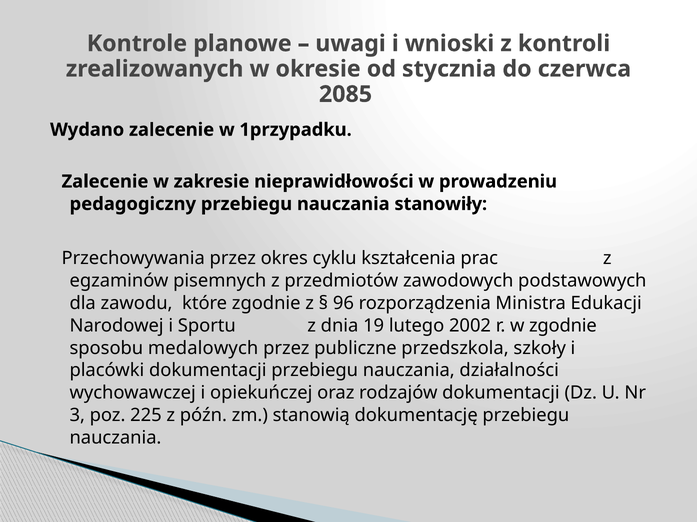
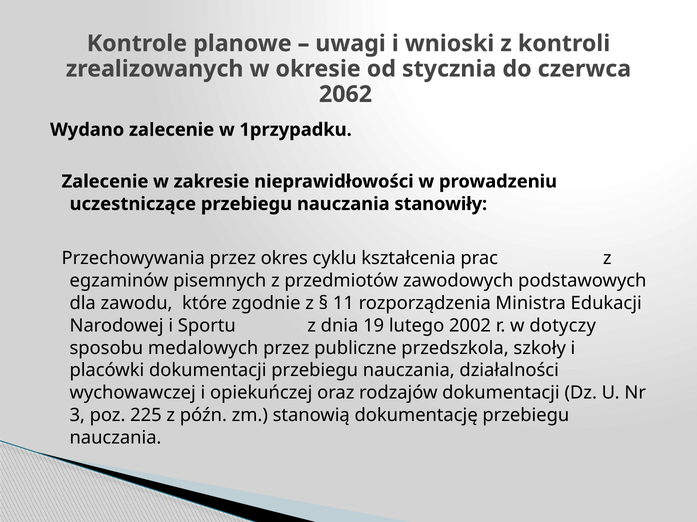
2085: 2085 -> 2062 (345, 94)
pedagogiczny: pedagogiczny -> uczestniczące (133, 204)
96: 96 -> 11 (343, 304)
w zgodnie: zgodnie -> dotyczy (563, 326)
